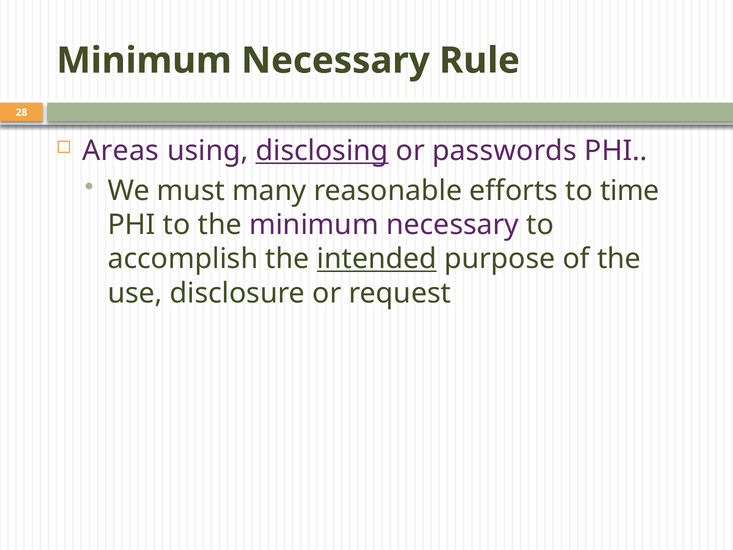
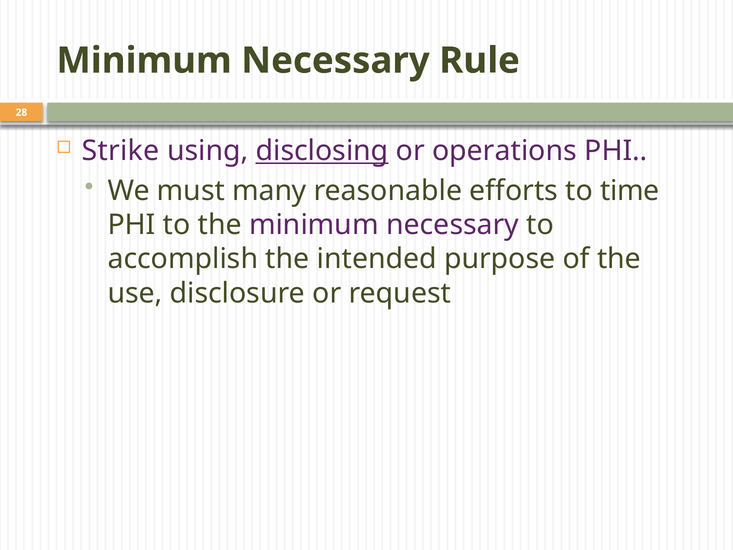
Areas: Areas -> Strike (121, 151)
passwords: passwords -> operations (505, 151)
intended underline: present -> none (377, 259)
